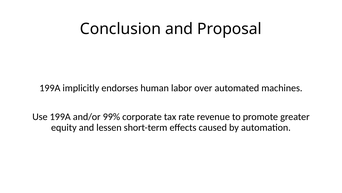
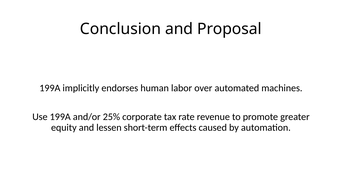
99%: 99% -> 25% (111, 116)
